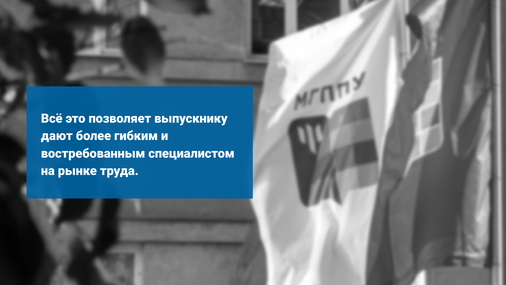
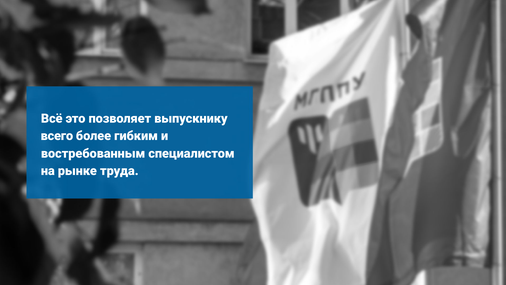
дают: дают -> всего (57, 136)
